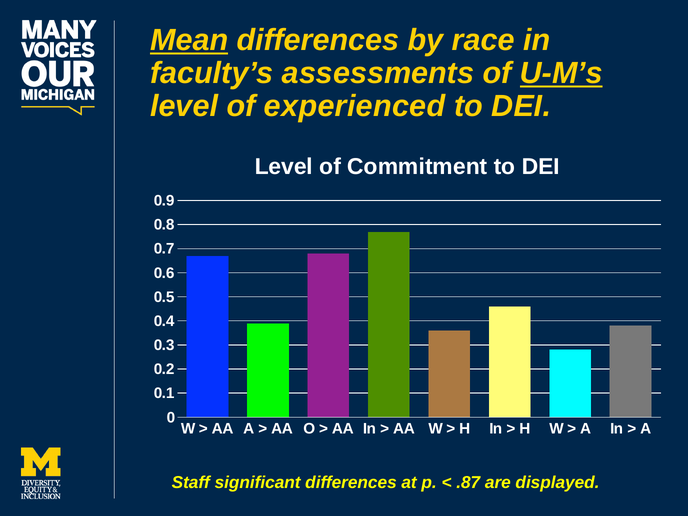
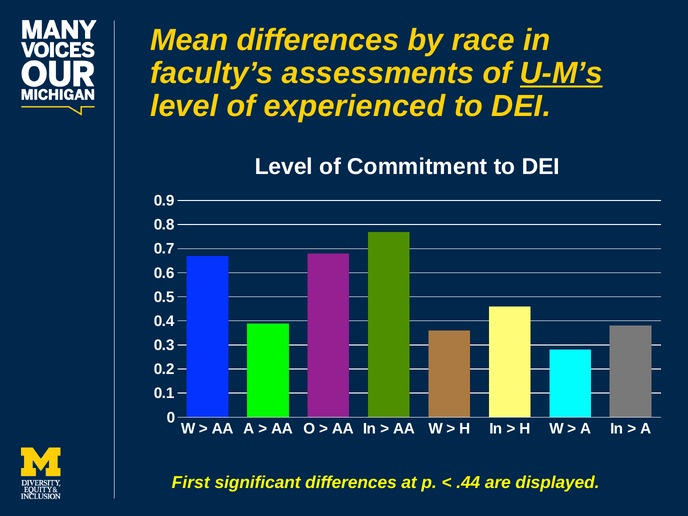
Mean underline: present -> none (189, 40)
Staff: Staff -> First (191, 483)
.87: .87 -> .44 (468, 483)
